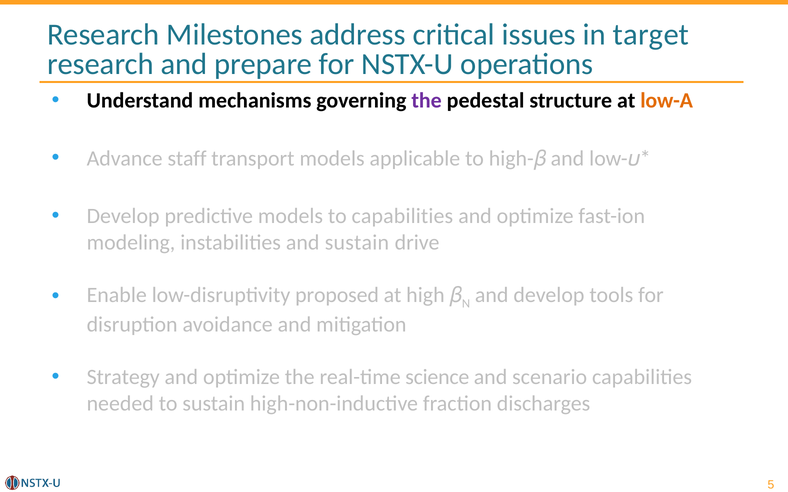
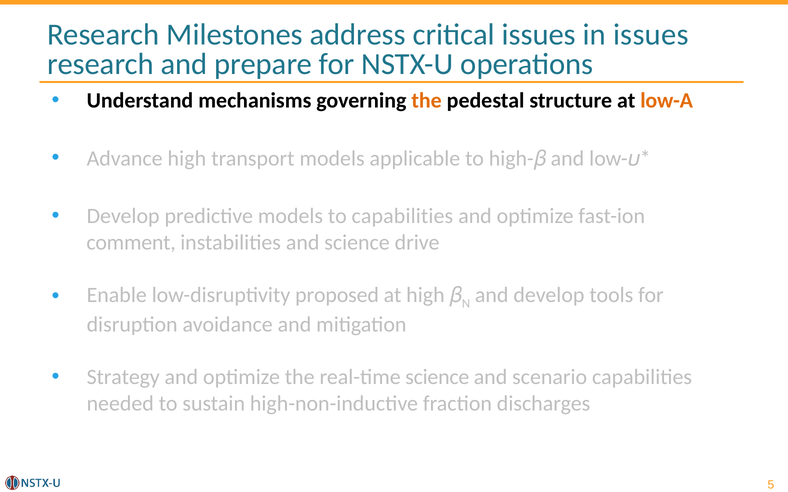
in target: target -> issues (651, 35)
the colour: purple -> orange (427, 101)
Advance staff: staff -> high (187, 159)
modeling: modeling -> comment (131, 243)
and sustain: sustain -> science (357, 243)
